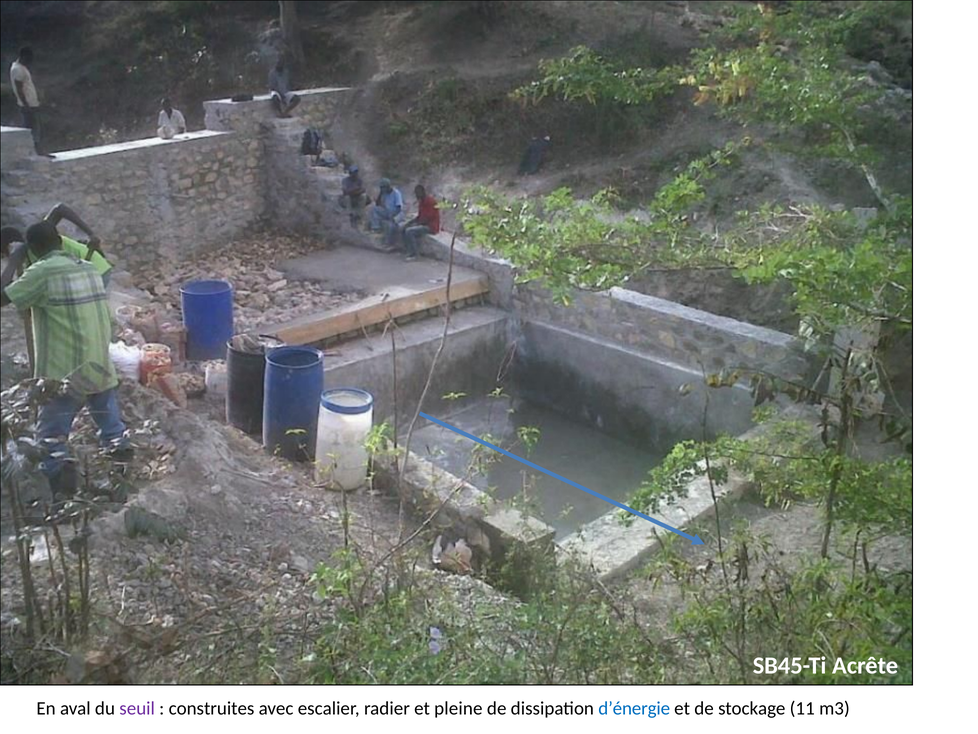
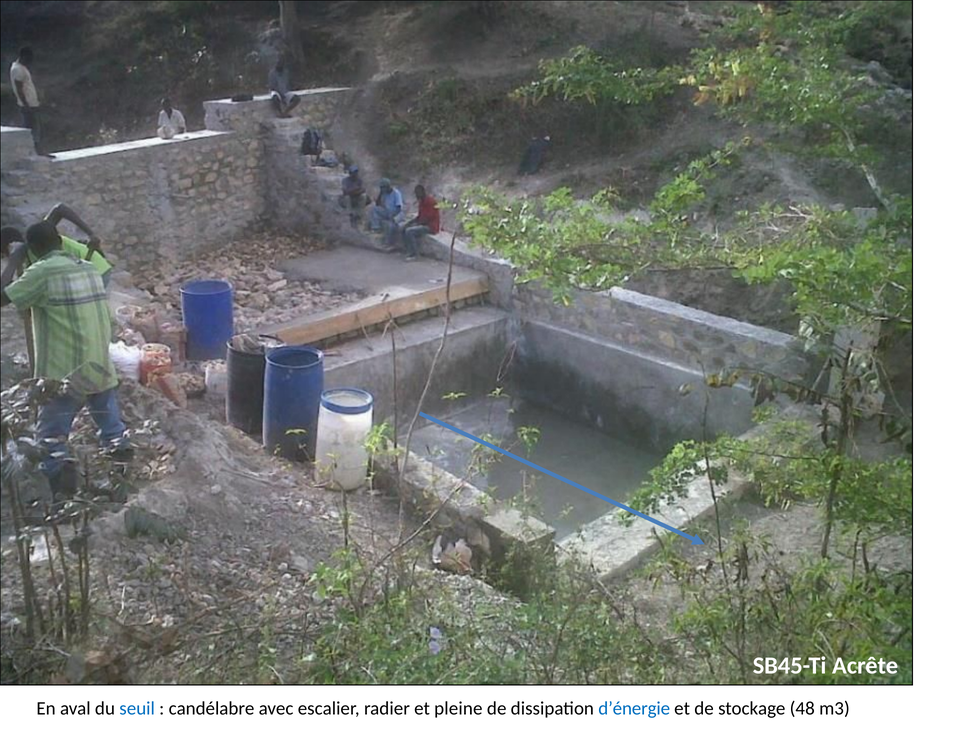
seuil colour: purple -> blue (137, 708)
construites: construites -> candélabre (212, 708)
11: 11 -> 48 (802, 708)
